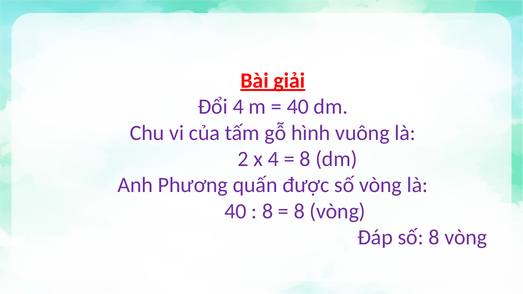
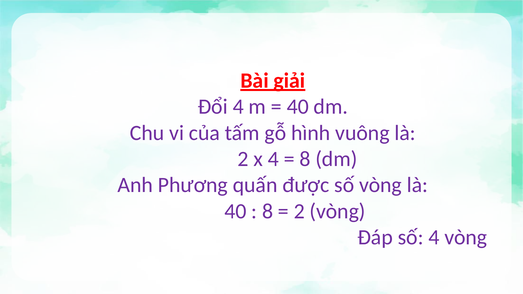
8: 8 -> 2 (299, 211)
số 8: 8 -> 4 (434, 238)
